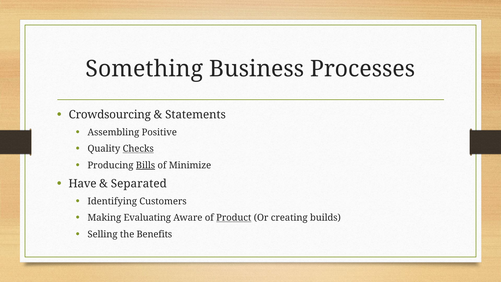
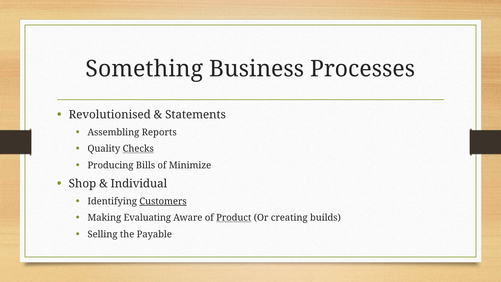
Crowdsourcing: Crowdsourcing -> Revolutionised (110, 115)
Positive: Positive -> Reports (159, 132)
Bills underline: present -> none (145, 165)
Have: Have -> Shop (82, 184)
Separated: Separated -> Individual (139, 184)
Customers underline: none -> present (163, 201)
Benefits: Benefits -> Payable (154, 234)
